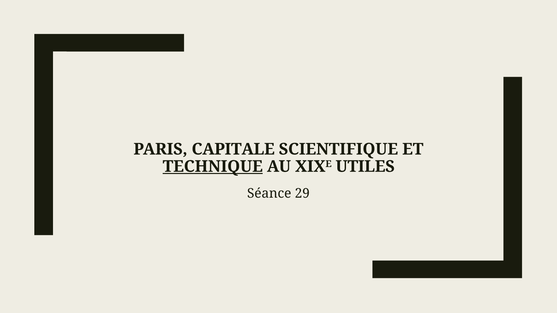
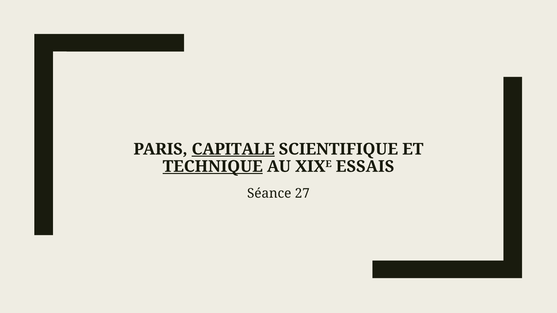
CAPITALE underline: none -> present (233, 149)
UTILES: UTILES -> ESSAIS (365, 167)
29: 29 -> 27 (302, 194)
